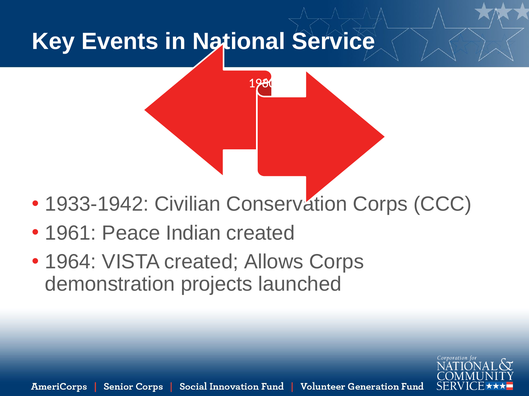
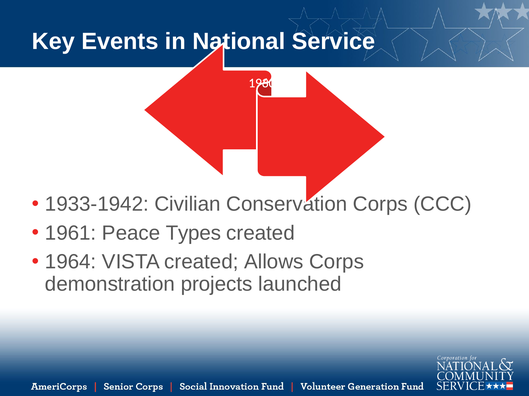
Indian: Indian -> Types (193, 233)
